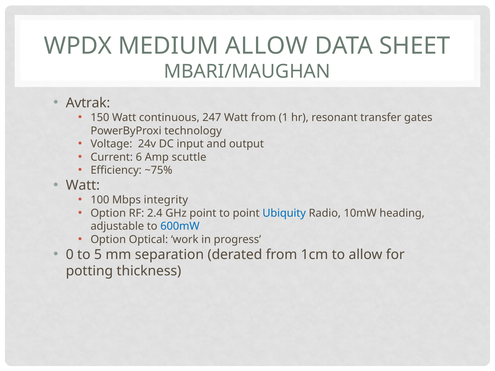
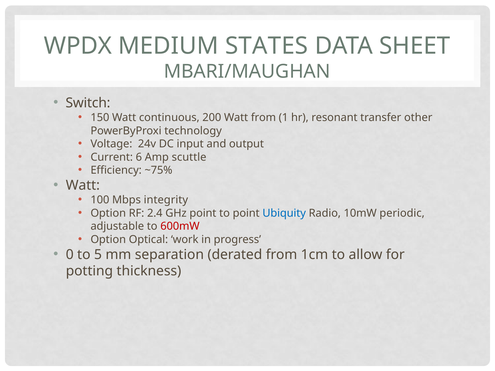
MEDIUM ALLOW: ALLOW -> STATES (267, 46)
Avtrak: Avtrak -> Switch (88, 103)
247: 247 -> 200 (212, 118)
gates: gates -> other (418, 118)
heading: heading -> periodic (402, 213)
600mW colour: blue -> red (180, 226)
